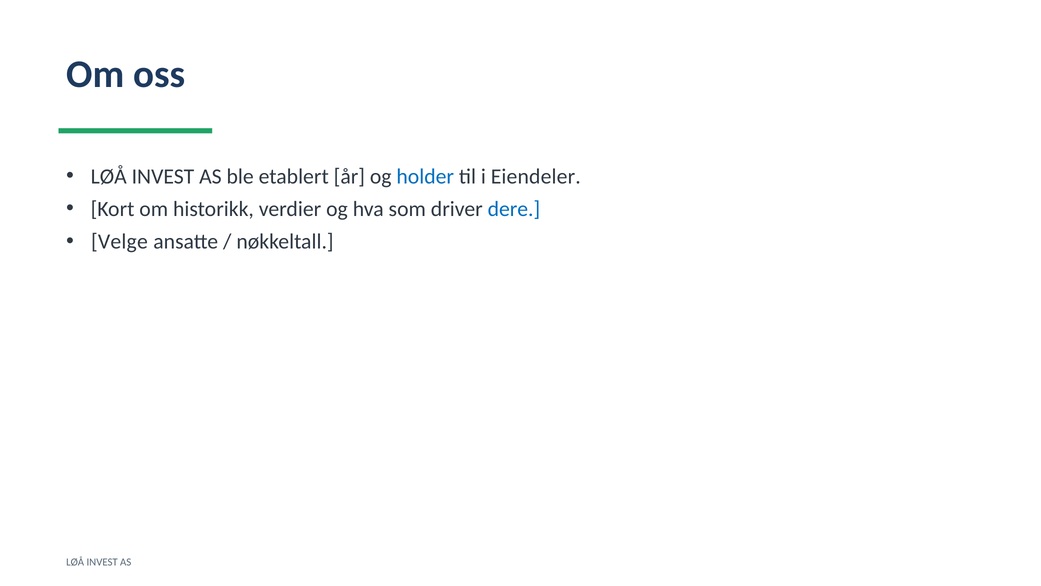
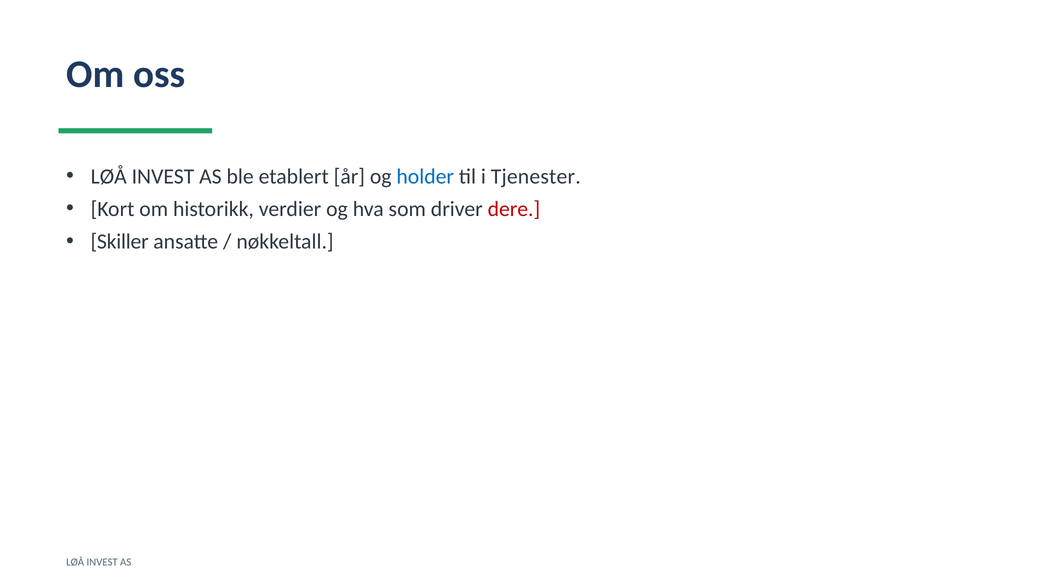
Eiendeler: Eiendeler -> Tjenester (536, 176)
dere colour: blue -> red (514, 209)
Velge: Velge -> Skiller (120, 241)
